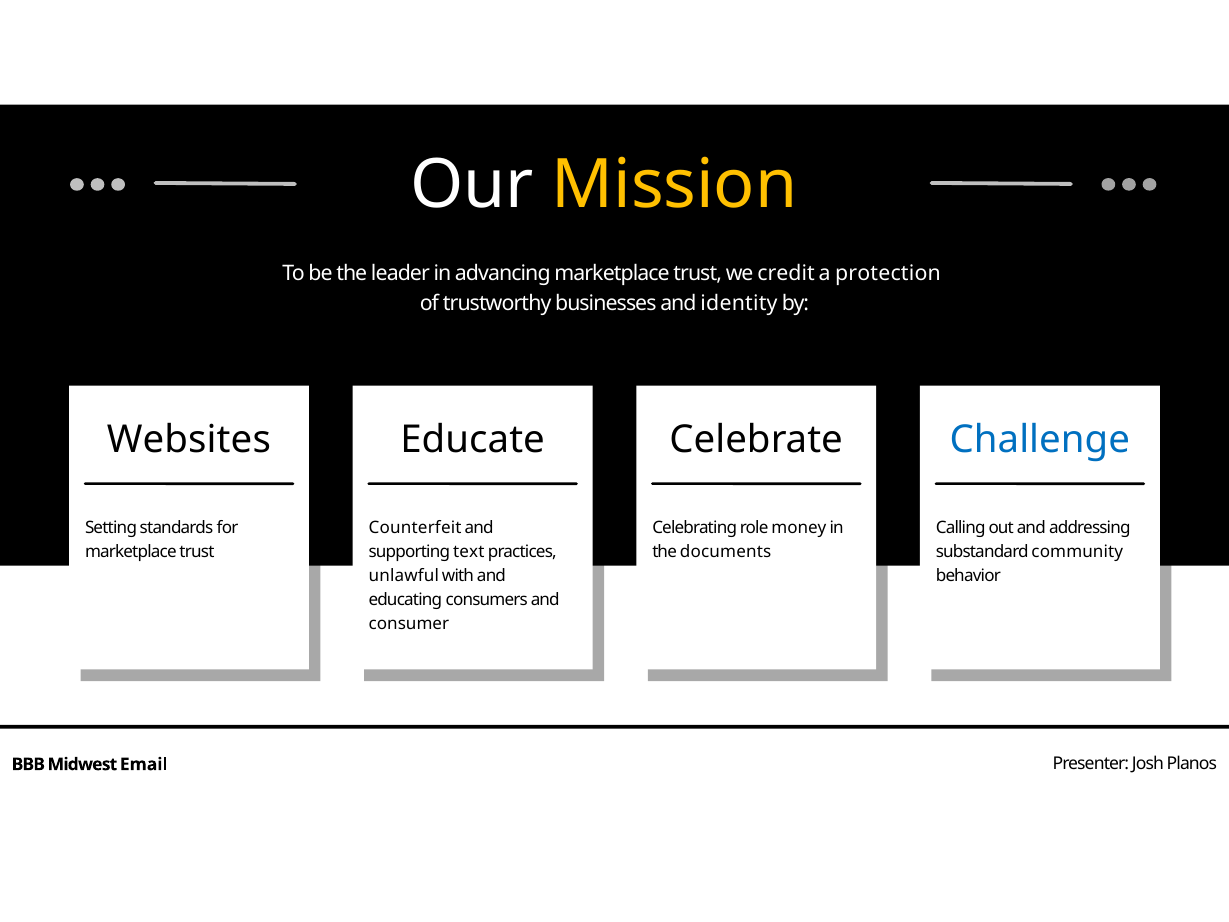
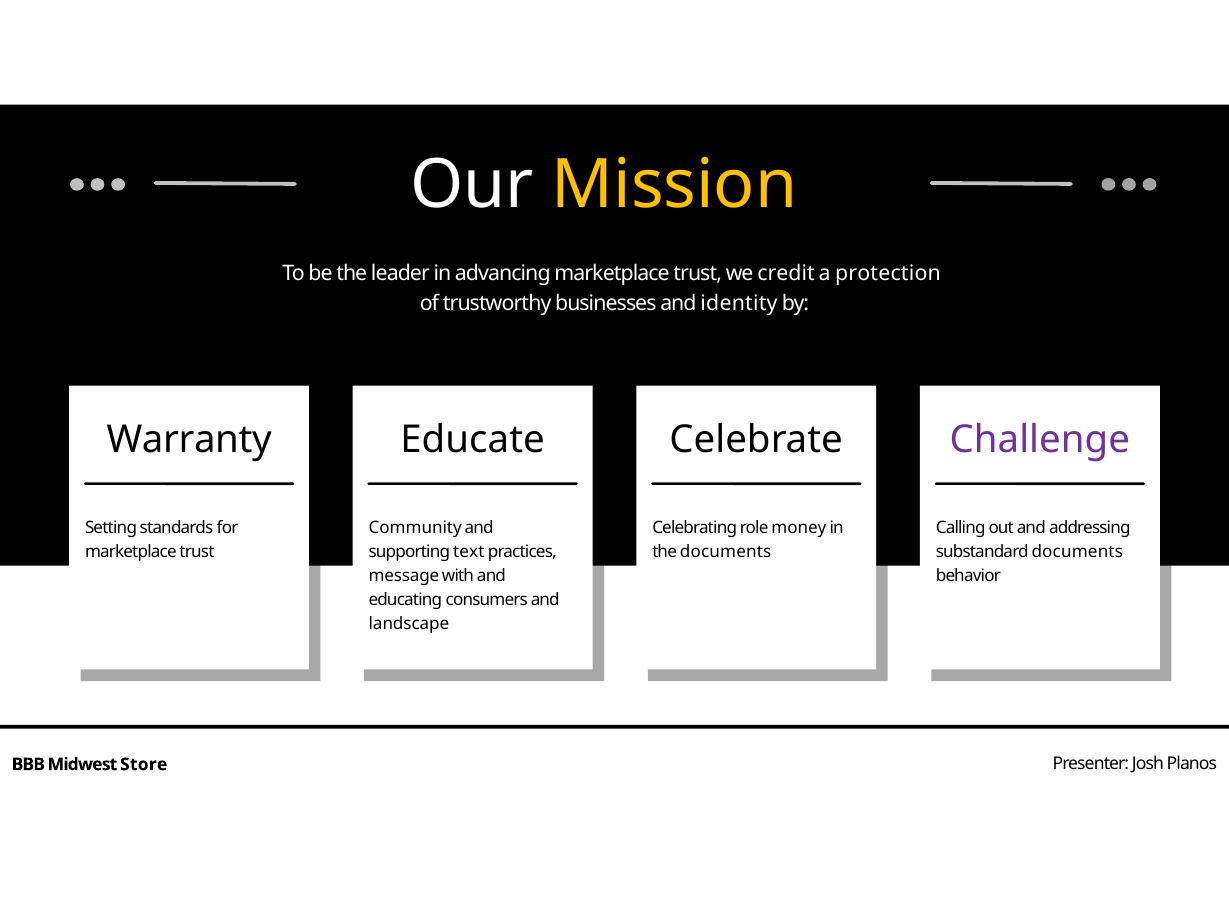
Websites: Websites -> Warranty (189, 440)
Challenge colour: blue -> purple (1040, 440)
Counterfeit: Counterfeit -> Community (415, 528)
substandard community: community -> documents (1077, 552)
unlawful: unlawful -> message (404, 576)
consumer: consumer -> landscape (409, 624)
Email: Email -> Store (144, 764)
